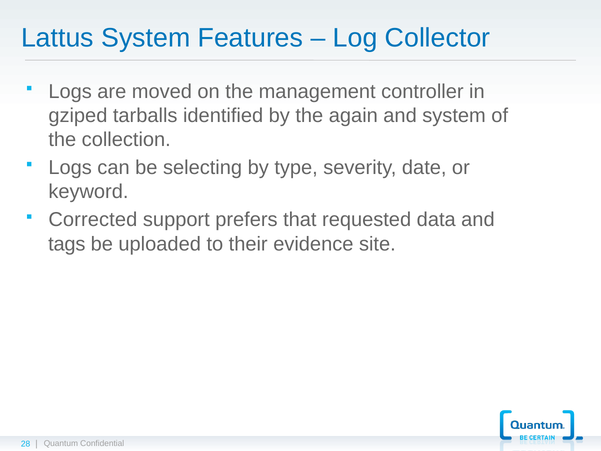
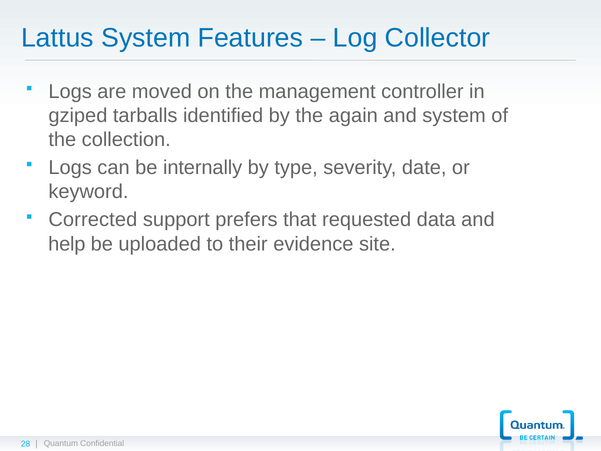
selecting: selecting -> internally (203, 168)
tags: tags -> help (67, 244)
